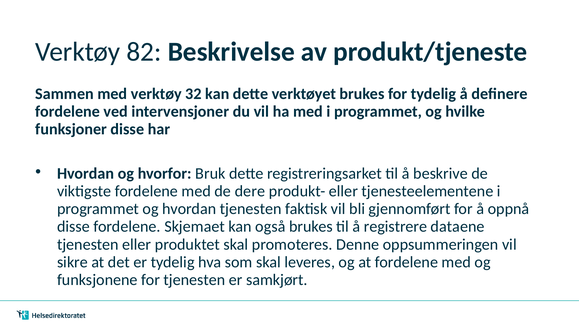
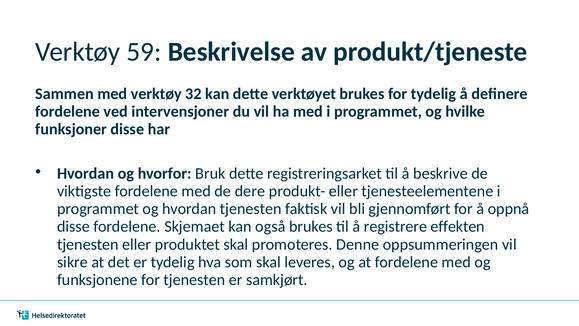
82: 82 -> 59 (144, 52)
dataene: dataene -> effekten (458, 226)
